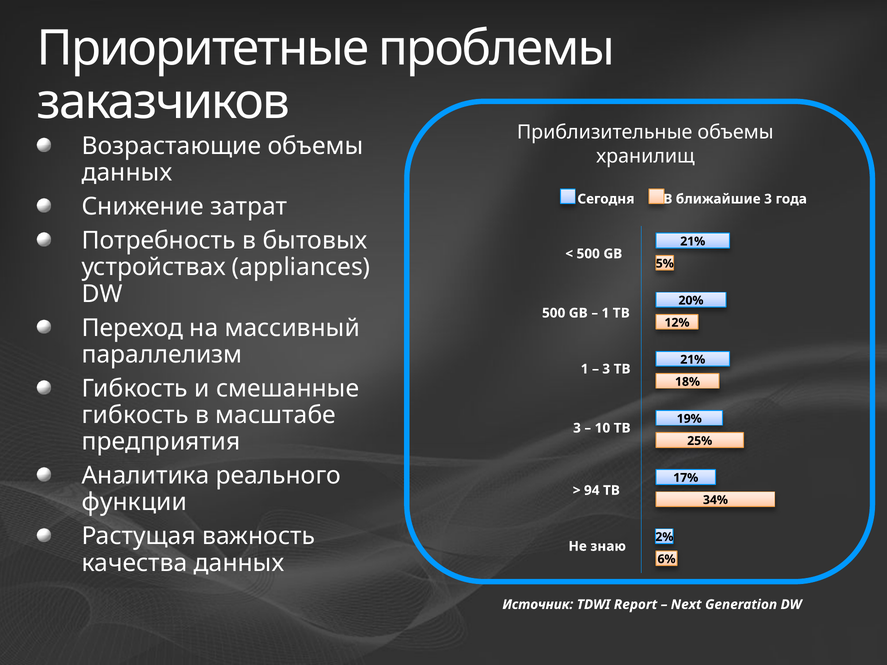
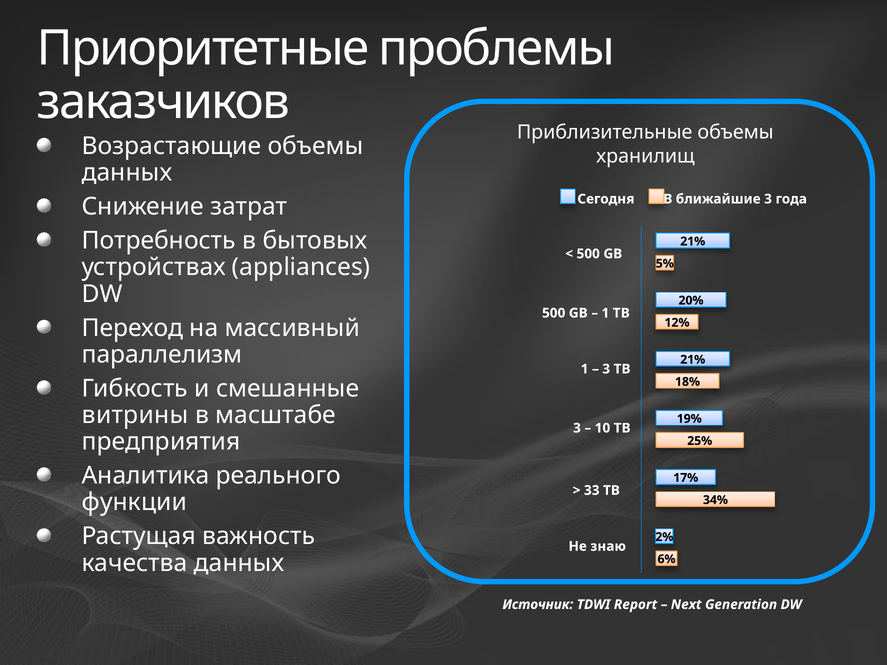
гибкость: гибкость -> витрины (135, 415)
94: 94 -> 33 (592, 491)
